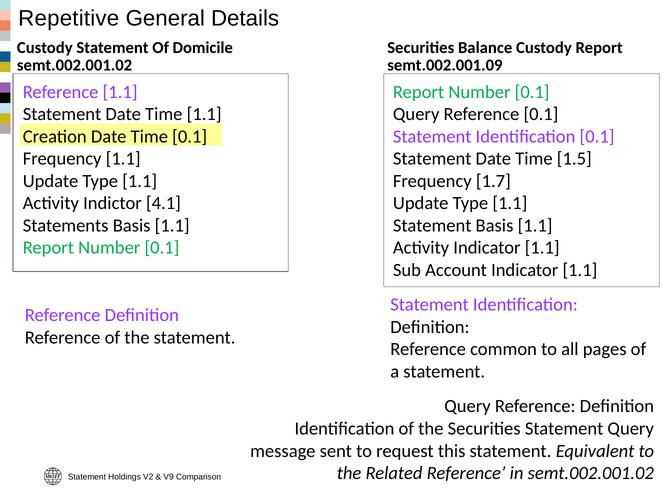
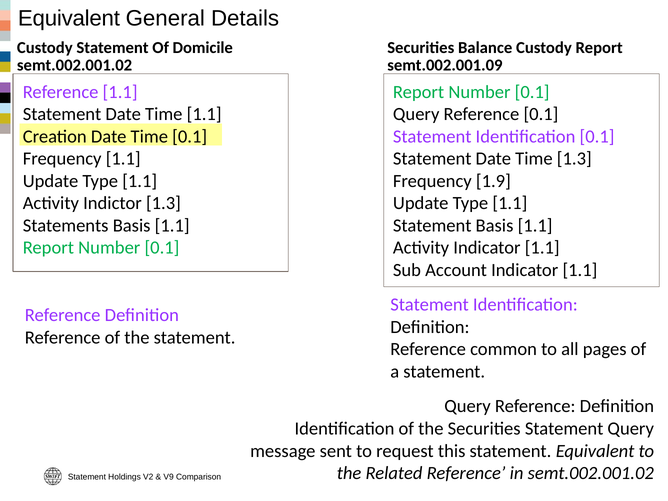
Repetitive: Repetitive -> Equivalent (69, 18)
Time 1.5: 1.5 -> 1.3 (574, 159)
1.7: 1.7 -> 1.9 (493, 181)
Indictor 4.1: 4.1 -> 1.3 (163, 203)
